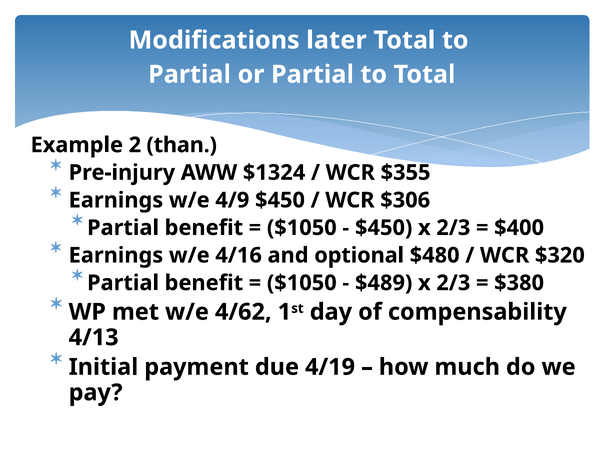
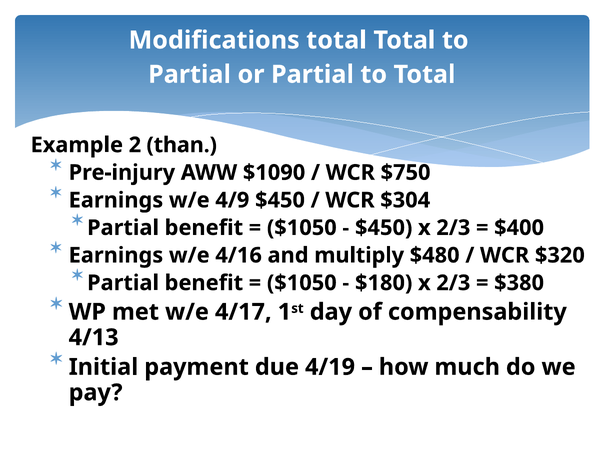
Modifications later: later -> total (337, 40)
$1324: $1324 -> $1090 (274, 173)
$355: $355 -> $750 (406, 173)
$306: $306 -> $304 (405, 200)
optional: optional -> multiply (359, 255)
$489: $489 -> $180 (384, 283)
4/62: 4/62 -> 4/17 (243, 312)
